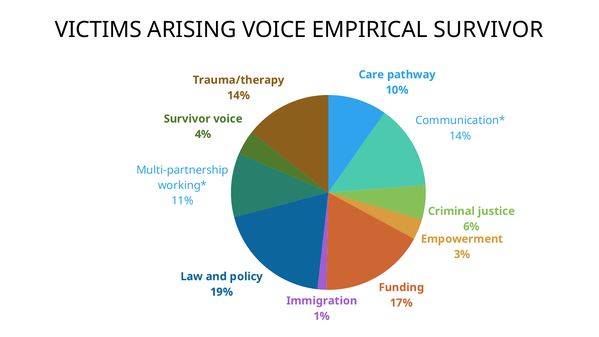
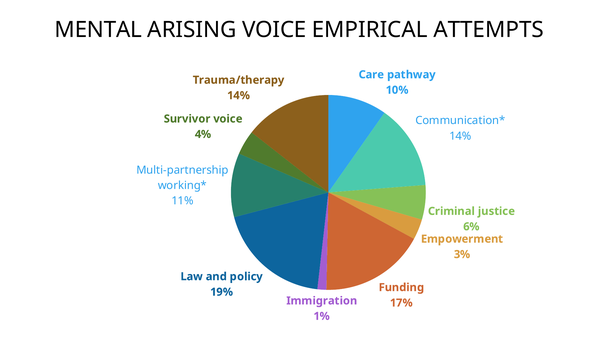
VICTIMS: VICTIMS -> MENTAL (98, 30)
EMPIRICAL SURVIVOR: SURVIVOR -> ATTEMPTS (489, 30)
